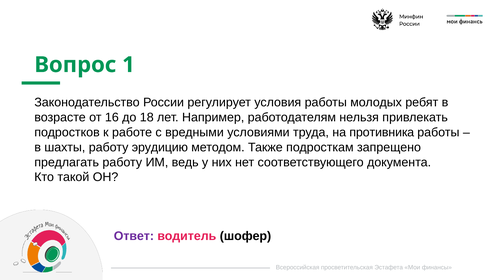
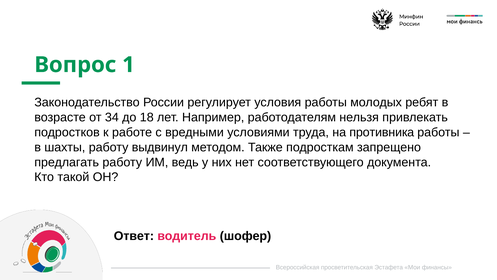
16: 16 -> 34 (112, 117)
эрудицию: эрудицию -> выдвинул (160, 147)
Ответ colour: purple -> black (134, 236)
